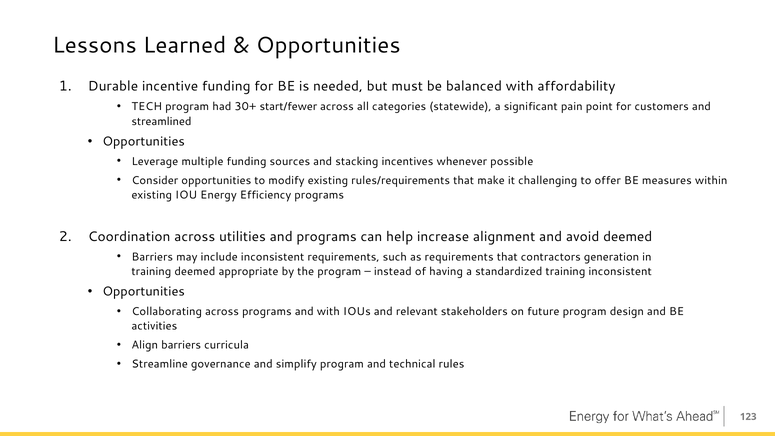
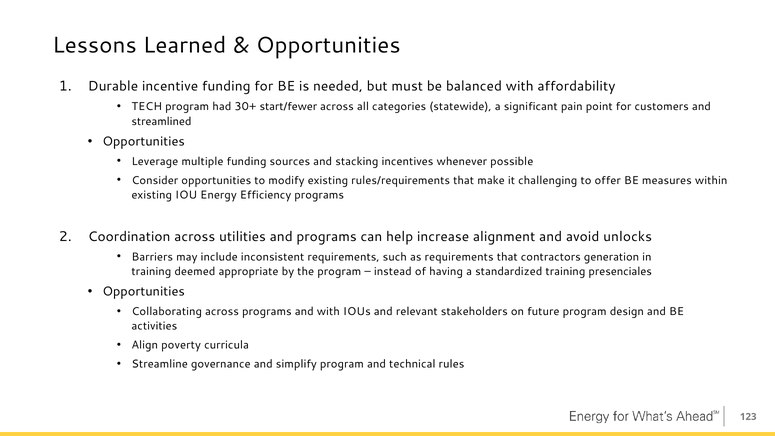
avoid deemed: deemed -> unlocks (628, 236)
training inconsistent: inconsistent -> presenciales (620, 271)
Align barriers: barriers -> poverty (181, 345)
